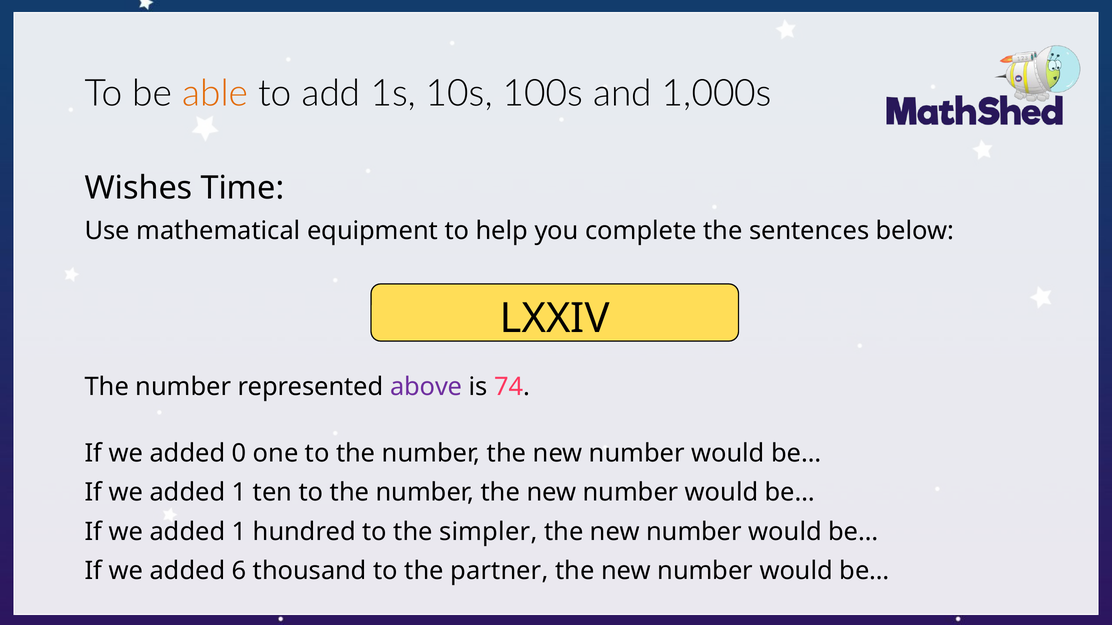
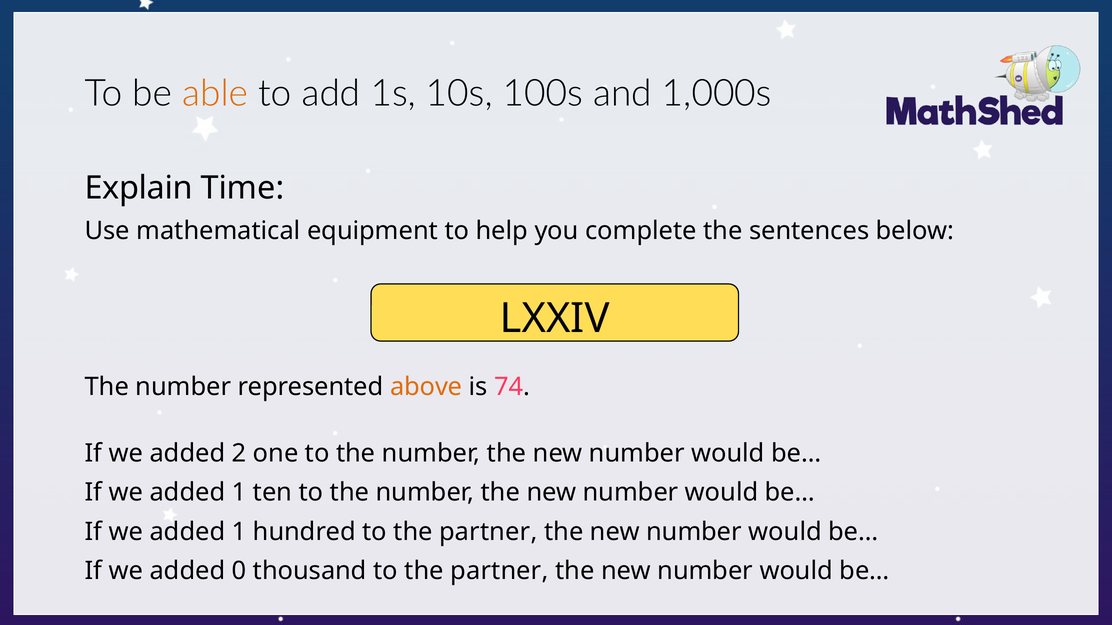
Wishes: Wishes -> Explain (139, 188)
above colour: purple -> orange (426, 387)
0: 0 -> 2 (239, 454)
hundred to the simpler: simpler -> partner (488, 532)
6: 6 -> 0 (239, 571)
